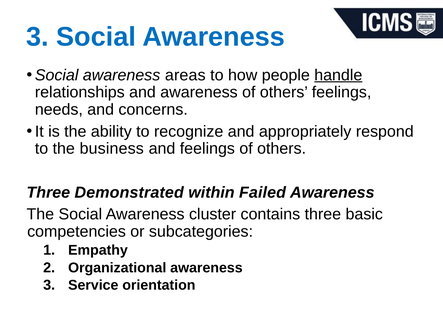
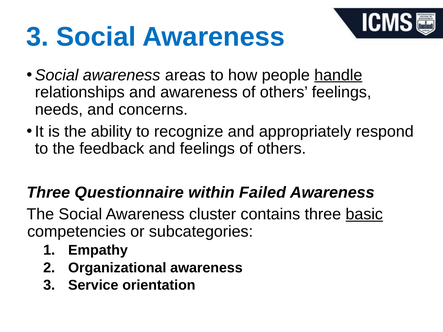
business: business -> feedback (112, 149)
Demonstrated: Demonstrated -> Questionnaire (129, 193)
basic underline: none -> present (364, 214)
